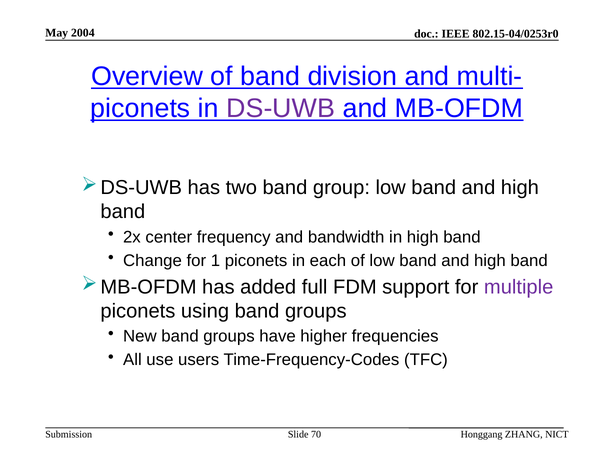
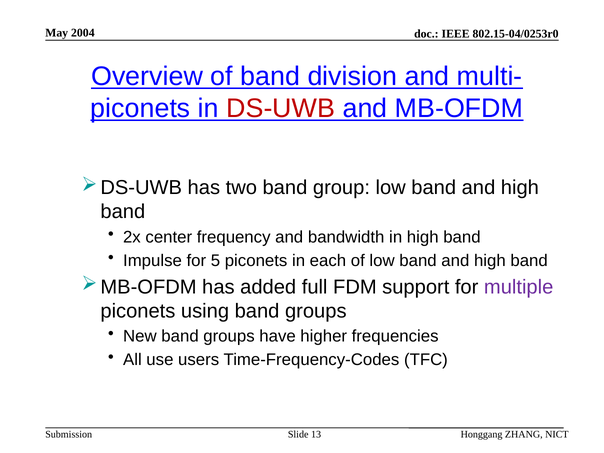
DS-UWB colour: purple -> red (281, 109)
Change: Change -> Impulse (152, 261)
1: 1 -> 5 (215, 261)
70: 70 -> 13 (316, 434)
